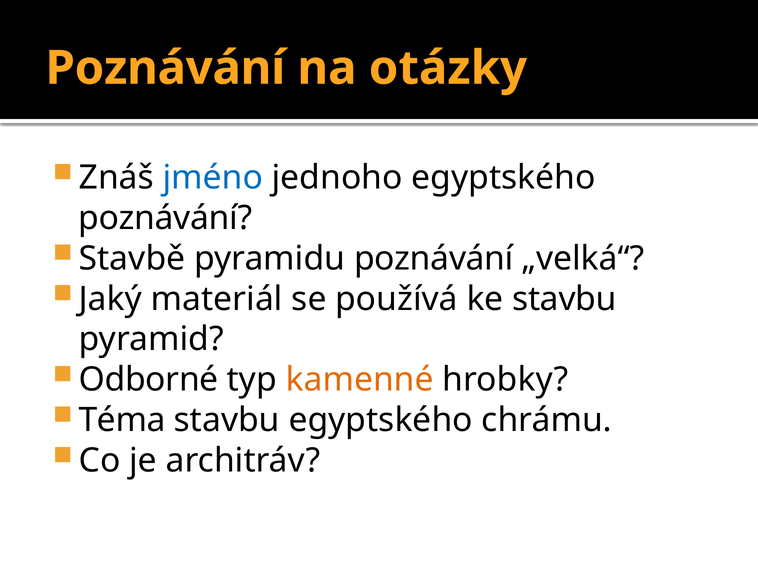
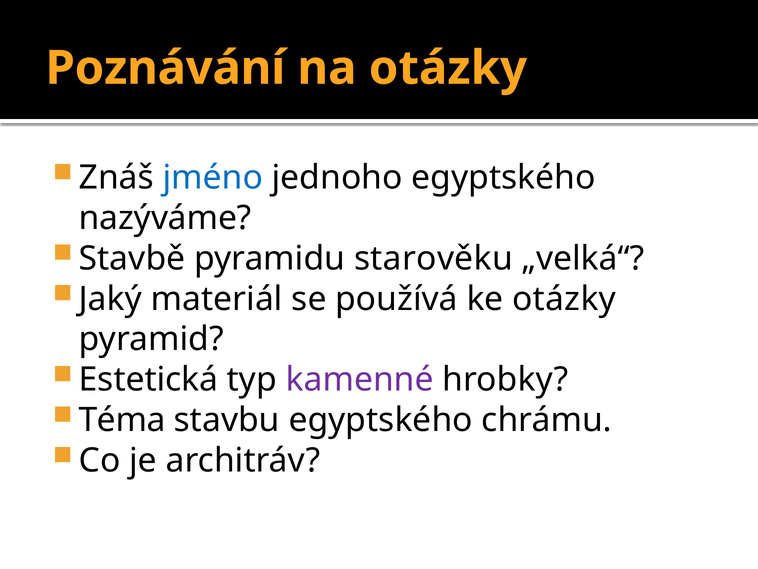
poznávání: poznávání -> nazýváme (165, 218)
pyramidu poznávání: poznávání -> starověku (433, 258)
ke stavbu: stavbu -> otázky (564, 299)
Odborné: Odborné -> Estetická (148, 379)
kamenné colour: orange -> purple (360, 379)
